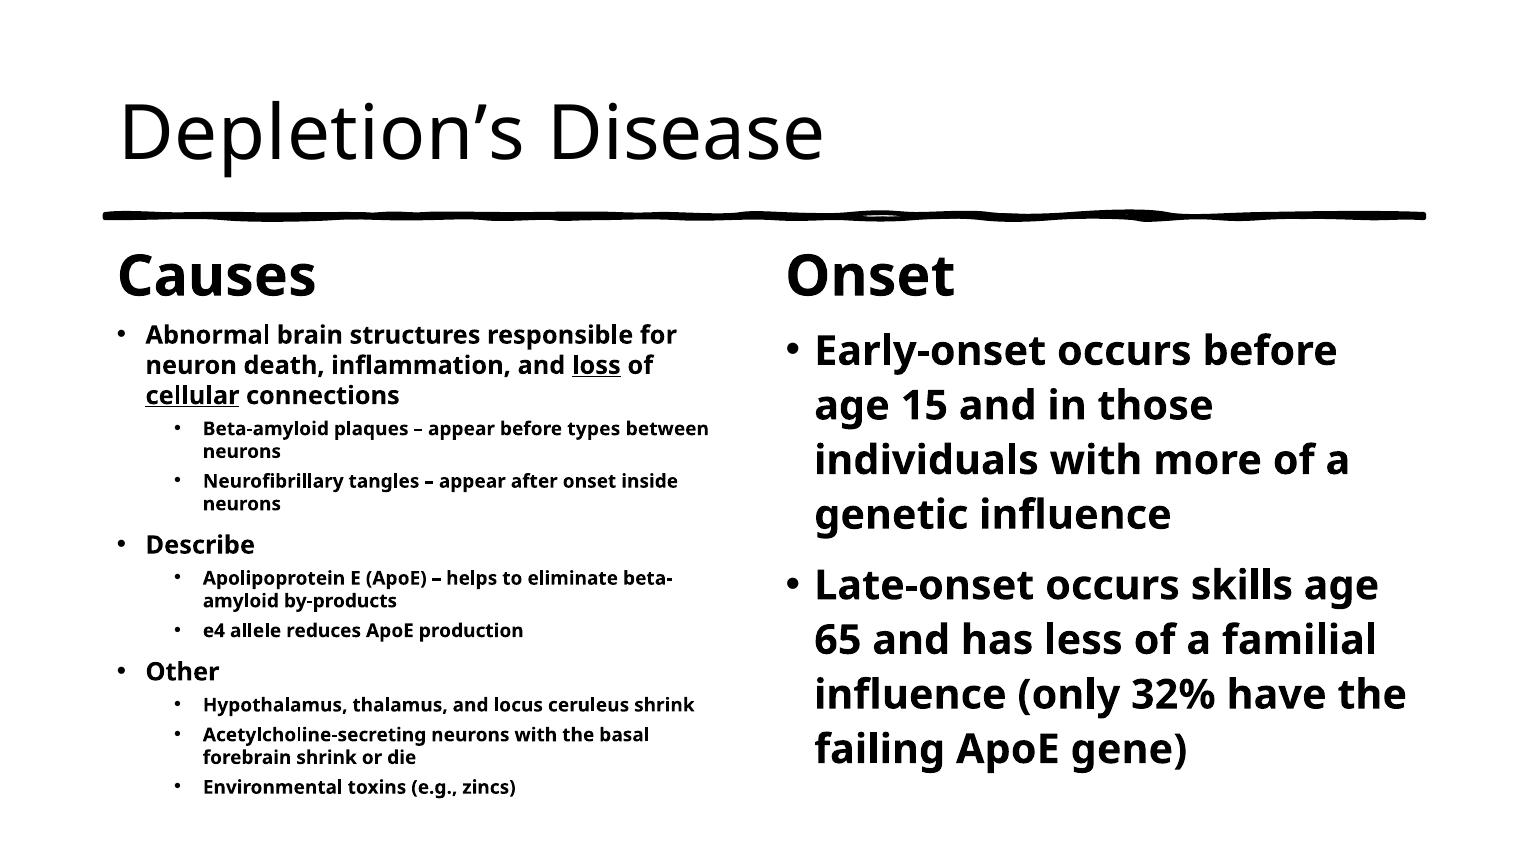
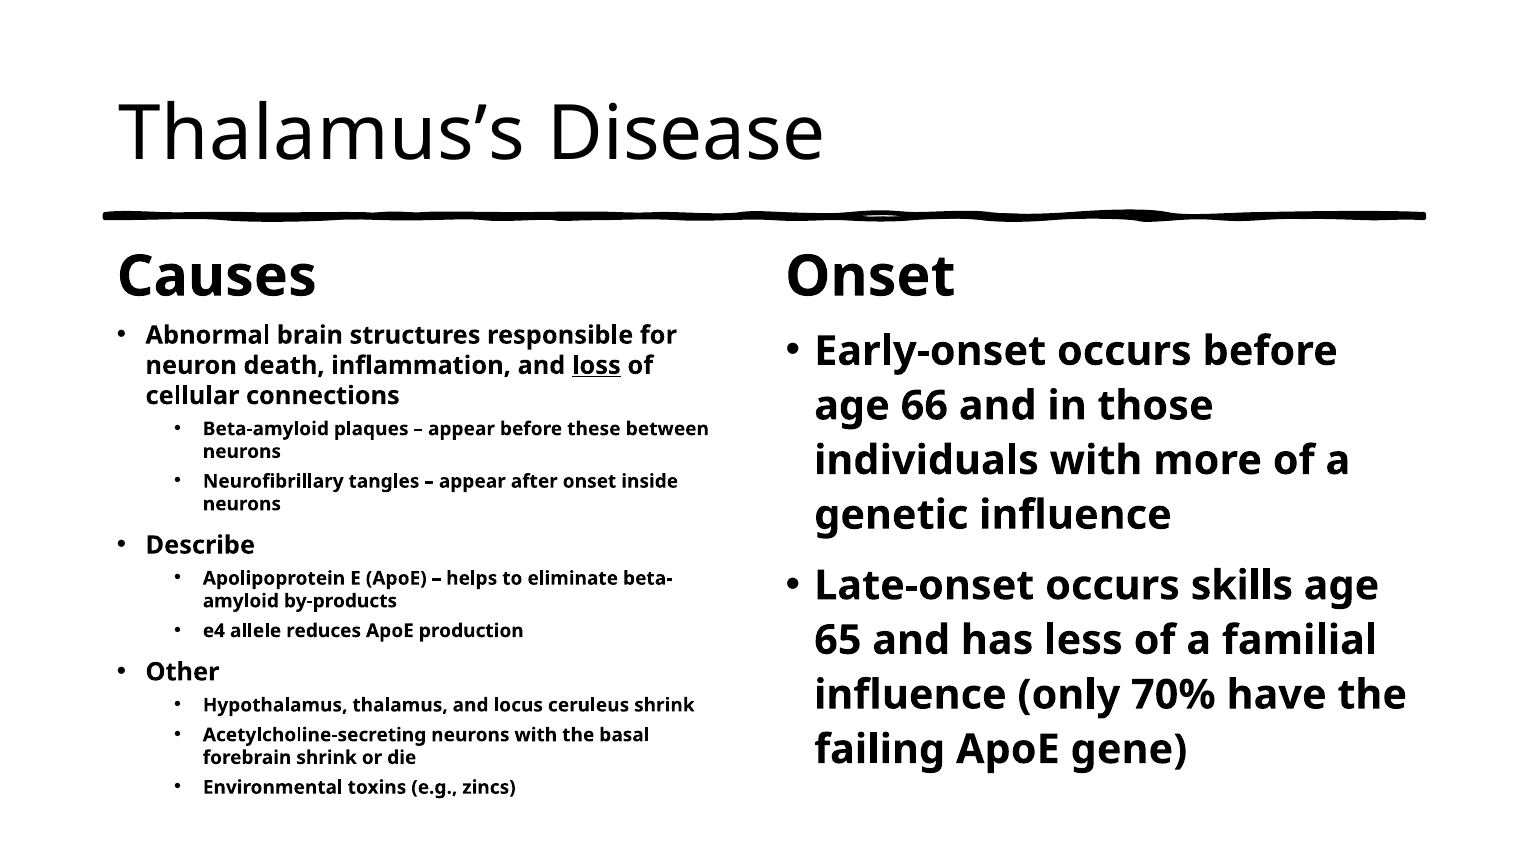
Depletion’s: Depletion’s -> Thalamus’s (322, 134)
cellular underline: present -> none (192, 396)
15: 15 -> 66 (924, 406)
types: types -> these (594, 429)
32%: 32% -> 70% (1173, 695)
